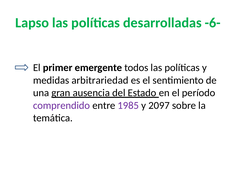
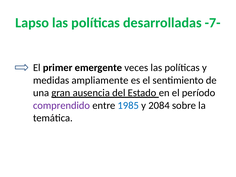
-6-: -6- -> -7- (213, 23)
todos: todos -> veces (136, 68)
arbitrariedad: arbitrariedad -> ampliamente (100, 80)
1985 colour: purple -> blue (128, 105)
2097: 2097 -> 2084 (159, 105)
